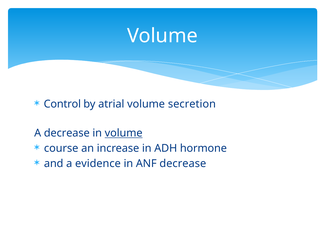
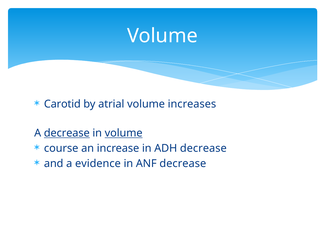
Control: Control -> Carotid (62, 104)
secretion: secretion -> increases (192, 104)
decrease underline: none -> present (67, 133)
ADH hormone: hormone -> decrease (203, 148)
